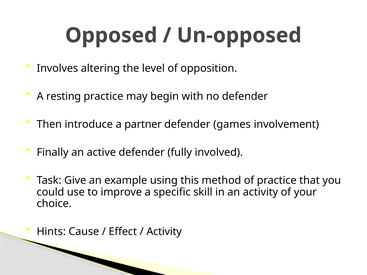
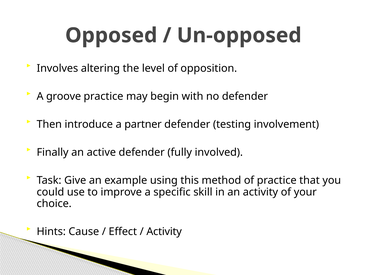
resting: resting -> groove (64, 96)
games: games -> testing (232, 125)
